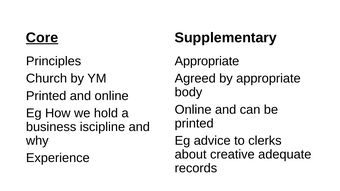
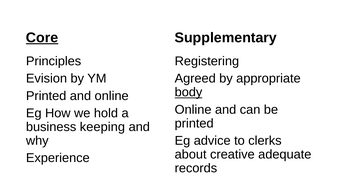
Appropriate: Appropriate -> Registering (207, 61)
Church: Church -> Evision (47, 79)
body underline: none -> present (188, 92)
iscipline: iscipline -> keeping (102, 127)
